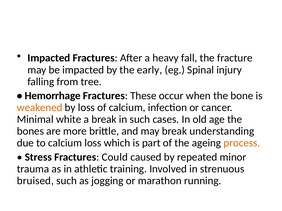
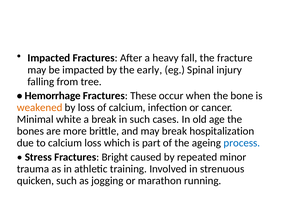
understanding: understanding -> hospitalization (222, 131)
process colour: orange -> blue (242, 143)
Could: Could -> Bright (115, 157)
bruised: bruised -> quicken (35, 181)
